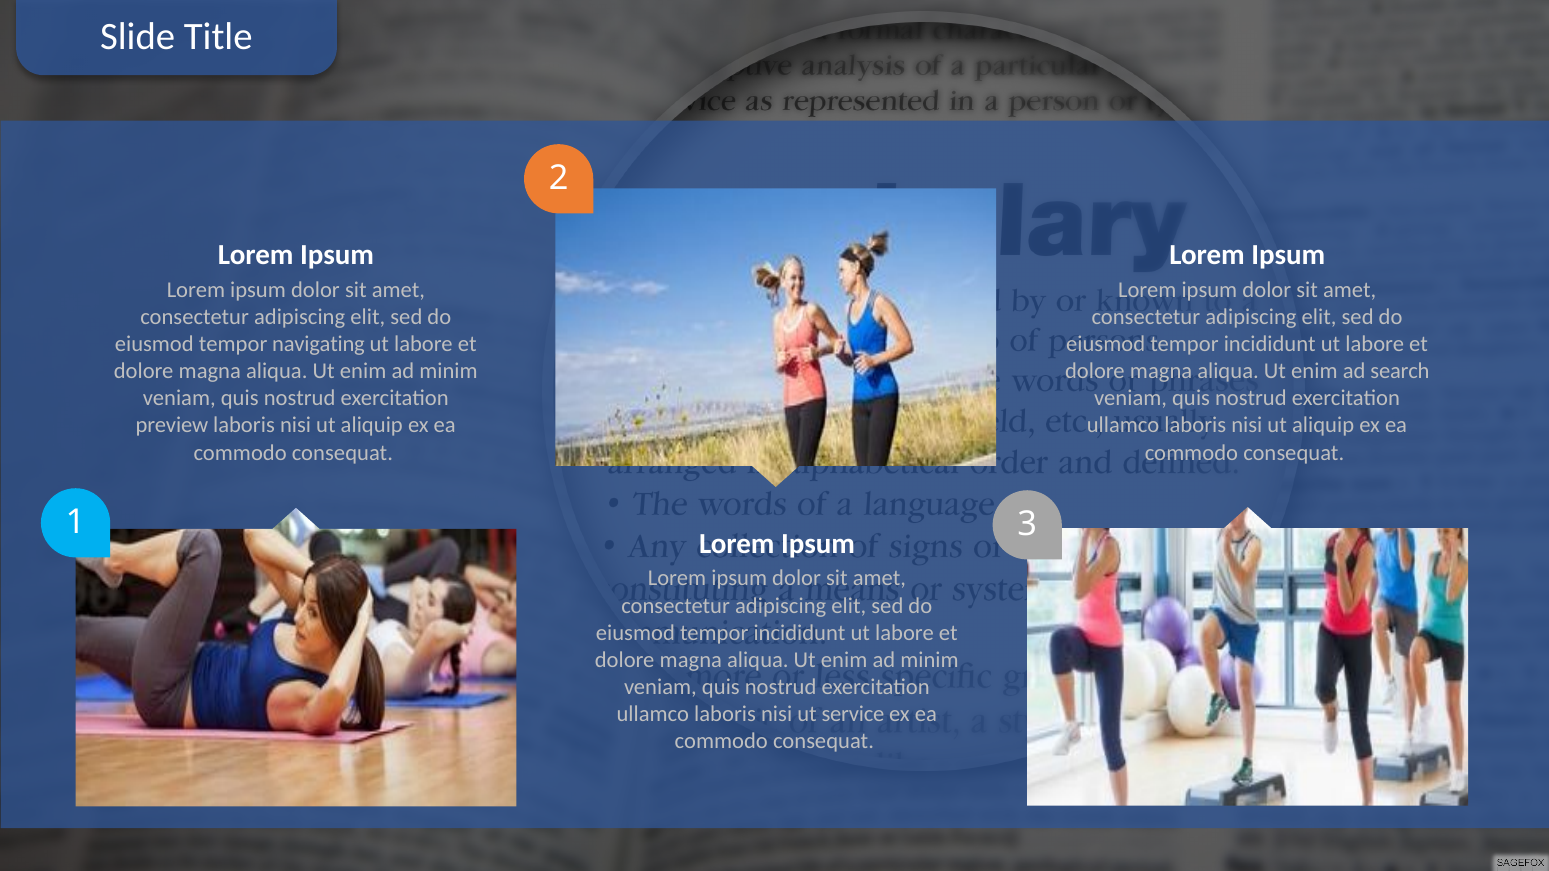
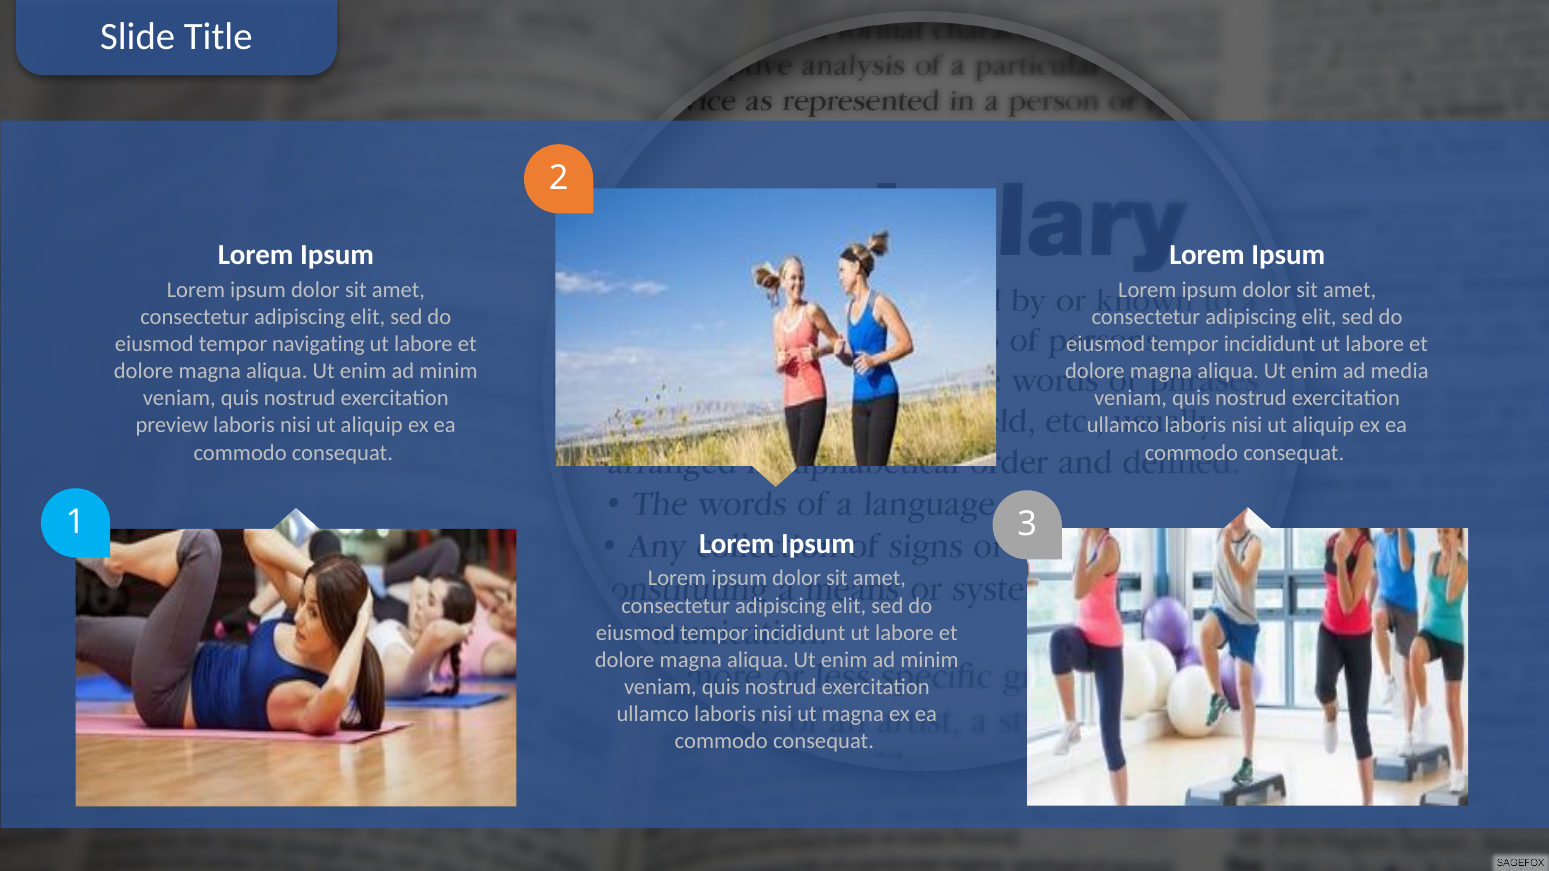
search: search -> media (1400, 371)
ut service: service -> magna (853, 714)
